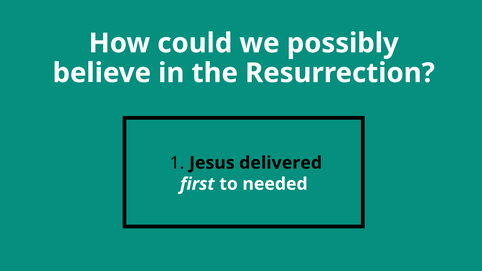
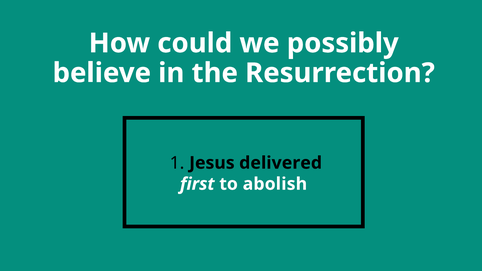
needed: needed -> abolish (275, 184)
